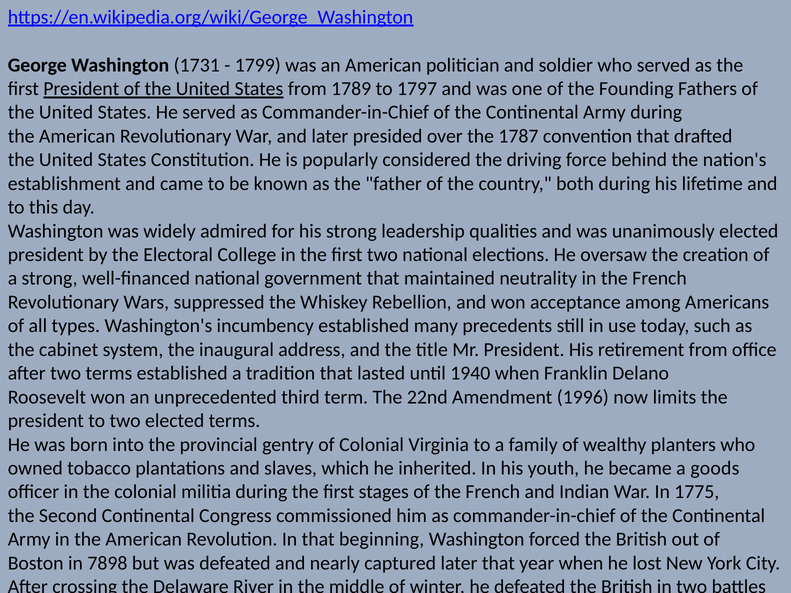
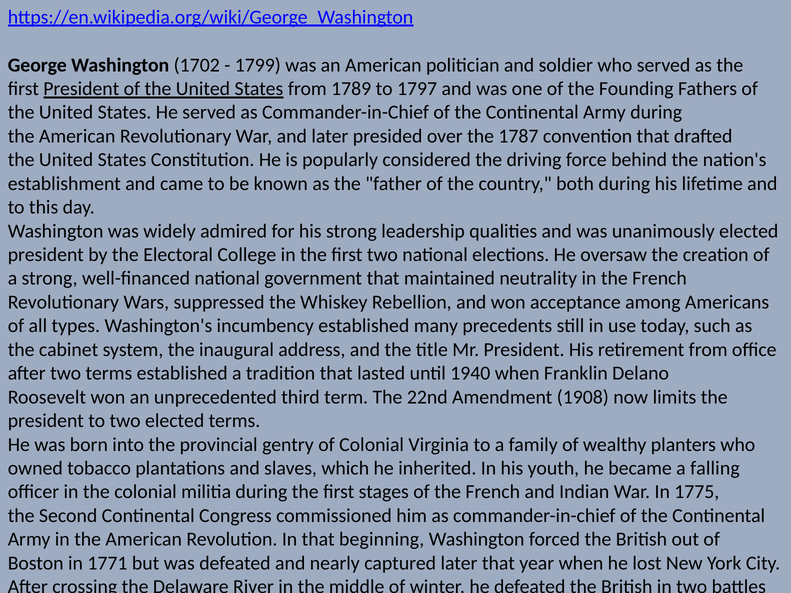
1731: 1731 -> 1702 (197, 65)
1996: 1996 -> 1908 (583, 397)
goods: goods -> falling (715, 468)
7898: 7898 -> 1771 (107, 563)
